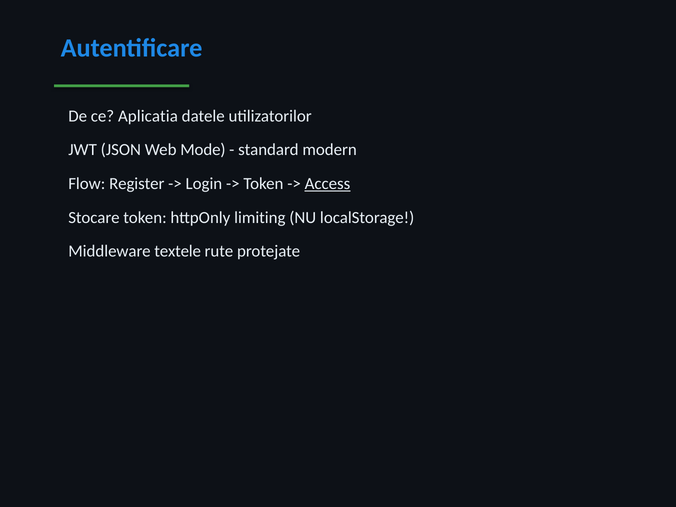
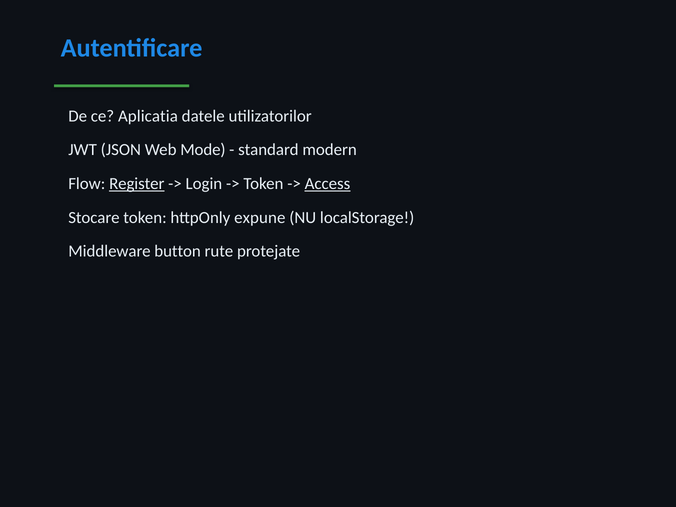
Register underline: none -> present (137, 184)
limiting: limiting -> expune (260, 217)
textele: textele -> button (178, 251)
